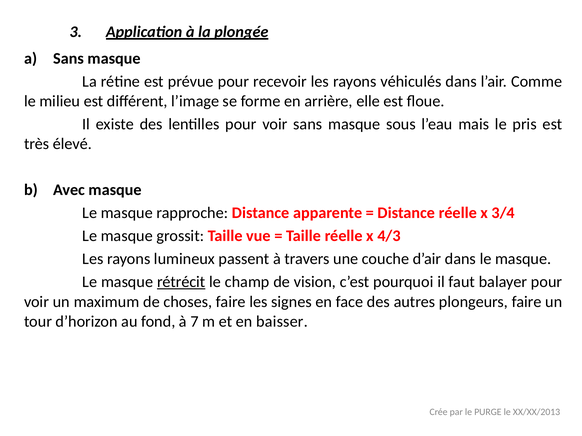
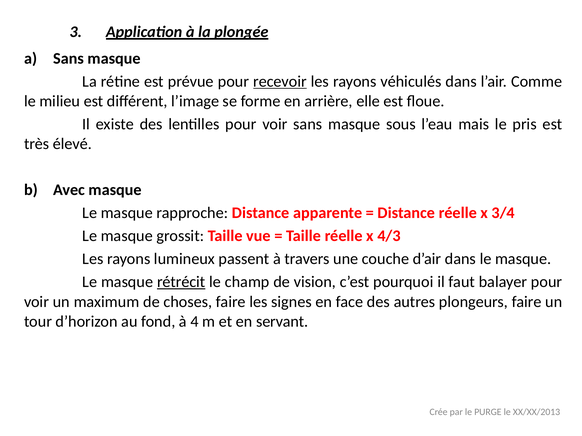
recevoir underline: none -> present (280, 81)
7: 7 -> 4 (195, 322)
baisser: baisser -> servant (282, 322)
